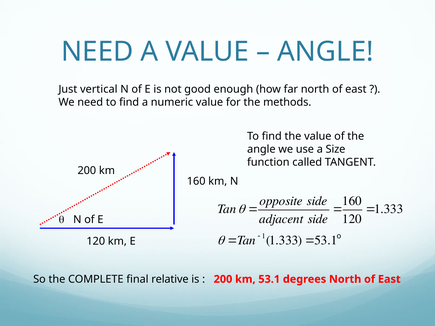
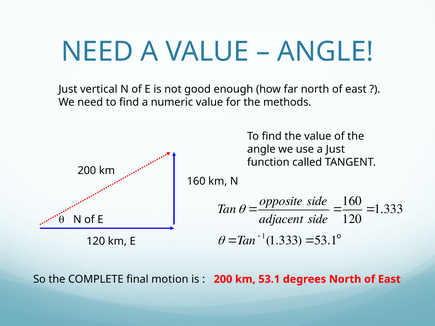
a Size: Size -> Just (335, 149)
relative: relative -> motion (170, 279)
